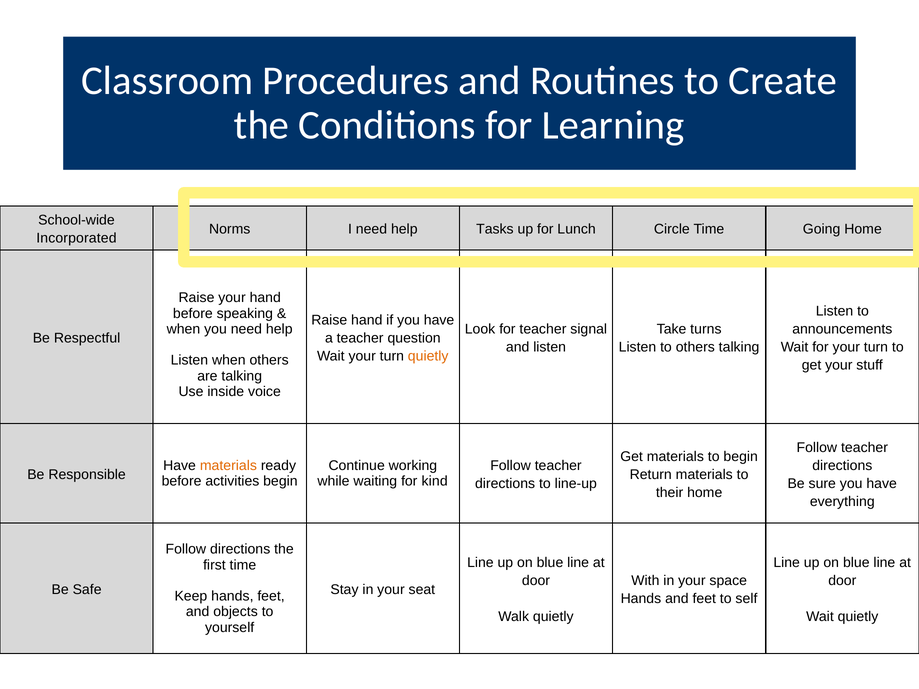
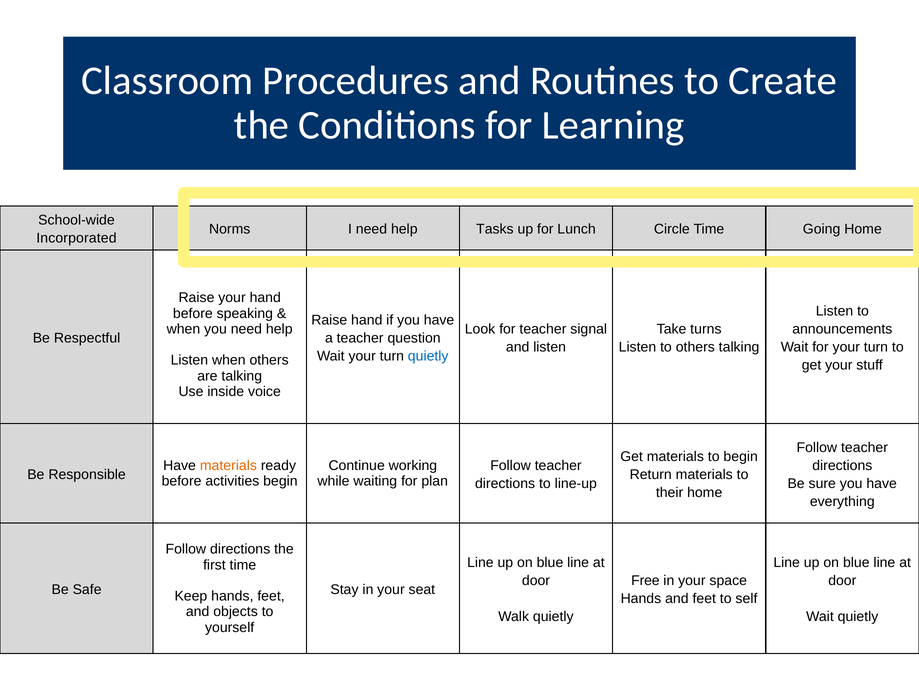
quietly colour: orange -> blue (428, 356)
kind: kind -> plan (435, 481)
With: With -> Free (645, 581)
